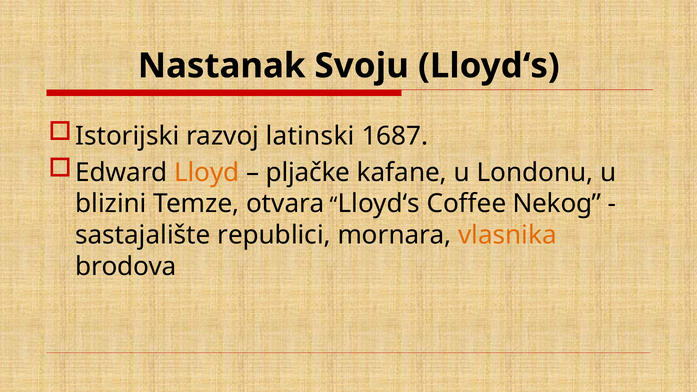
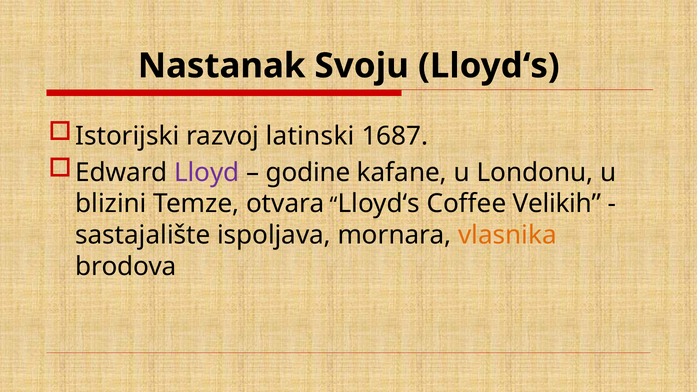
Lloyd colour: orange -> purple (207, 173)
pljačke: pljačke -> godine (308, 173)
Nekog: Nekog -> Velikih (557, 204)
republici: republici -> ispoljava (274, 235)
